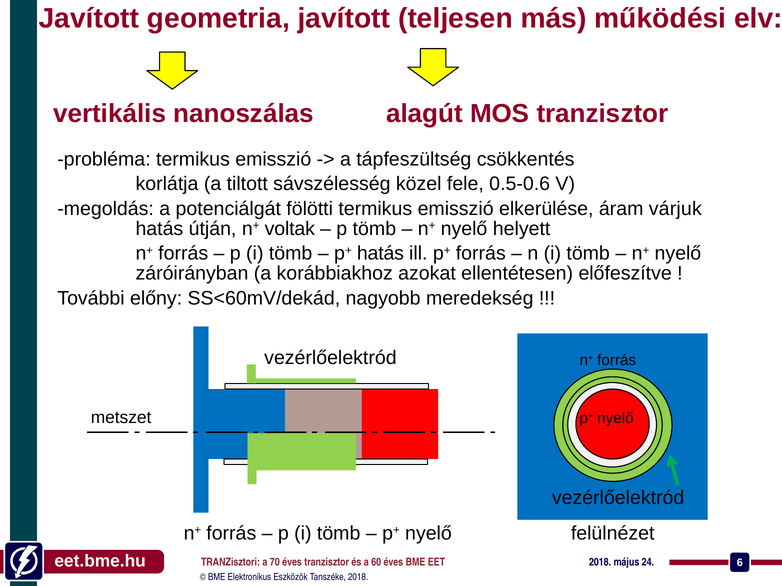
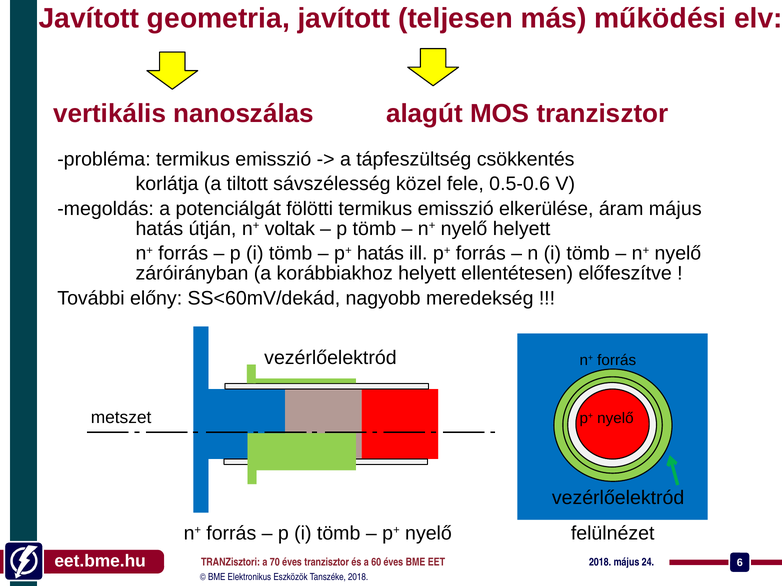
áram várjuk: várjuk -> május (675, 209)
korábbiakhoz azokat: azokat -> helyett (427, 274)
